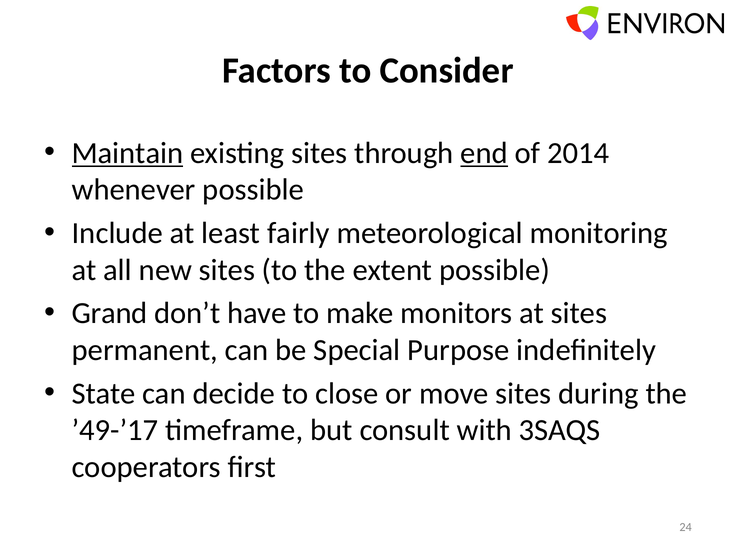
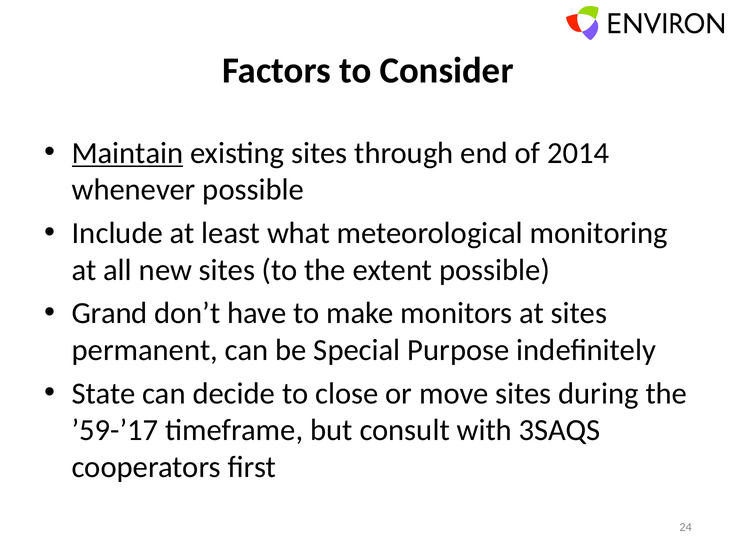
end underline: present -> none (484, 153)
fairly: fairly -> what (298, 233)
’49-’17: ’49-’17 -> ’59-’17 (115, 430)
